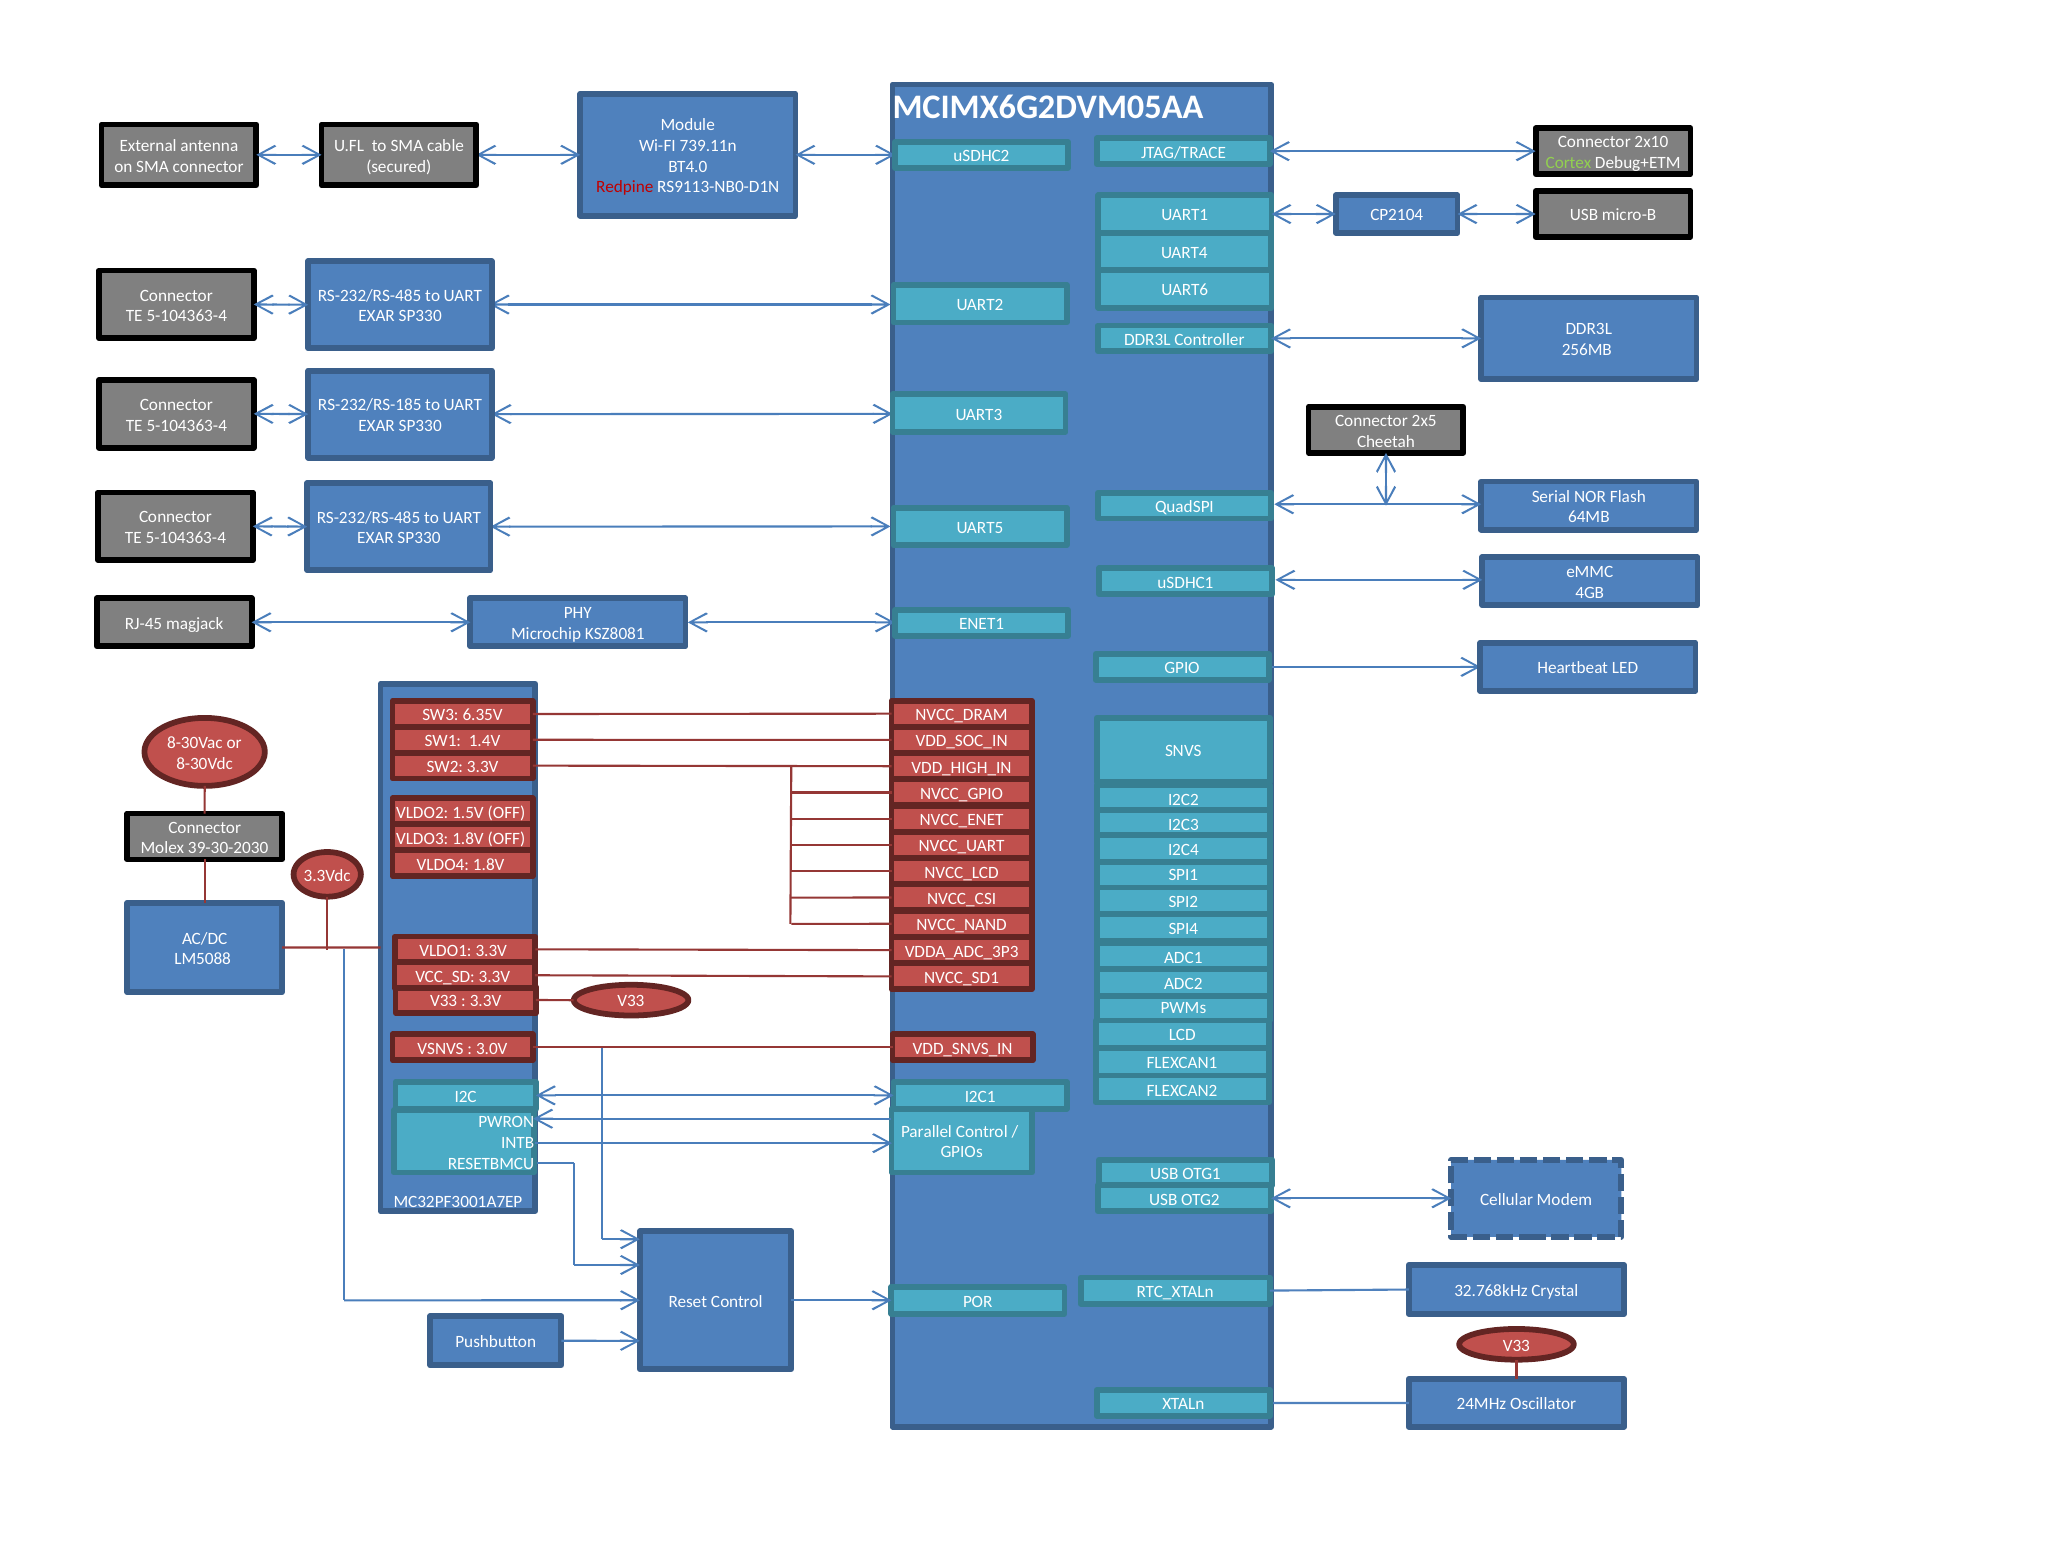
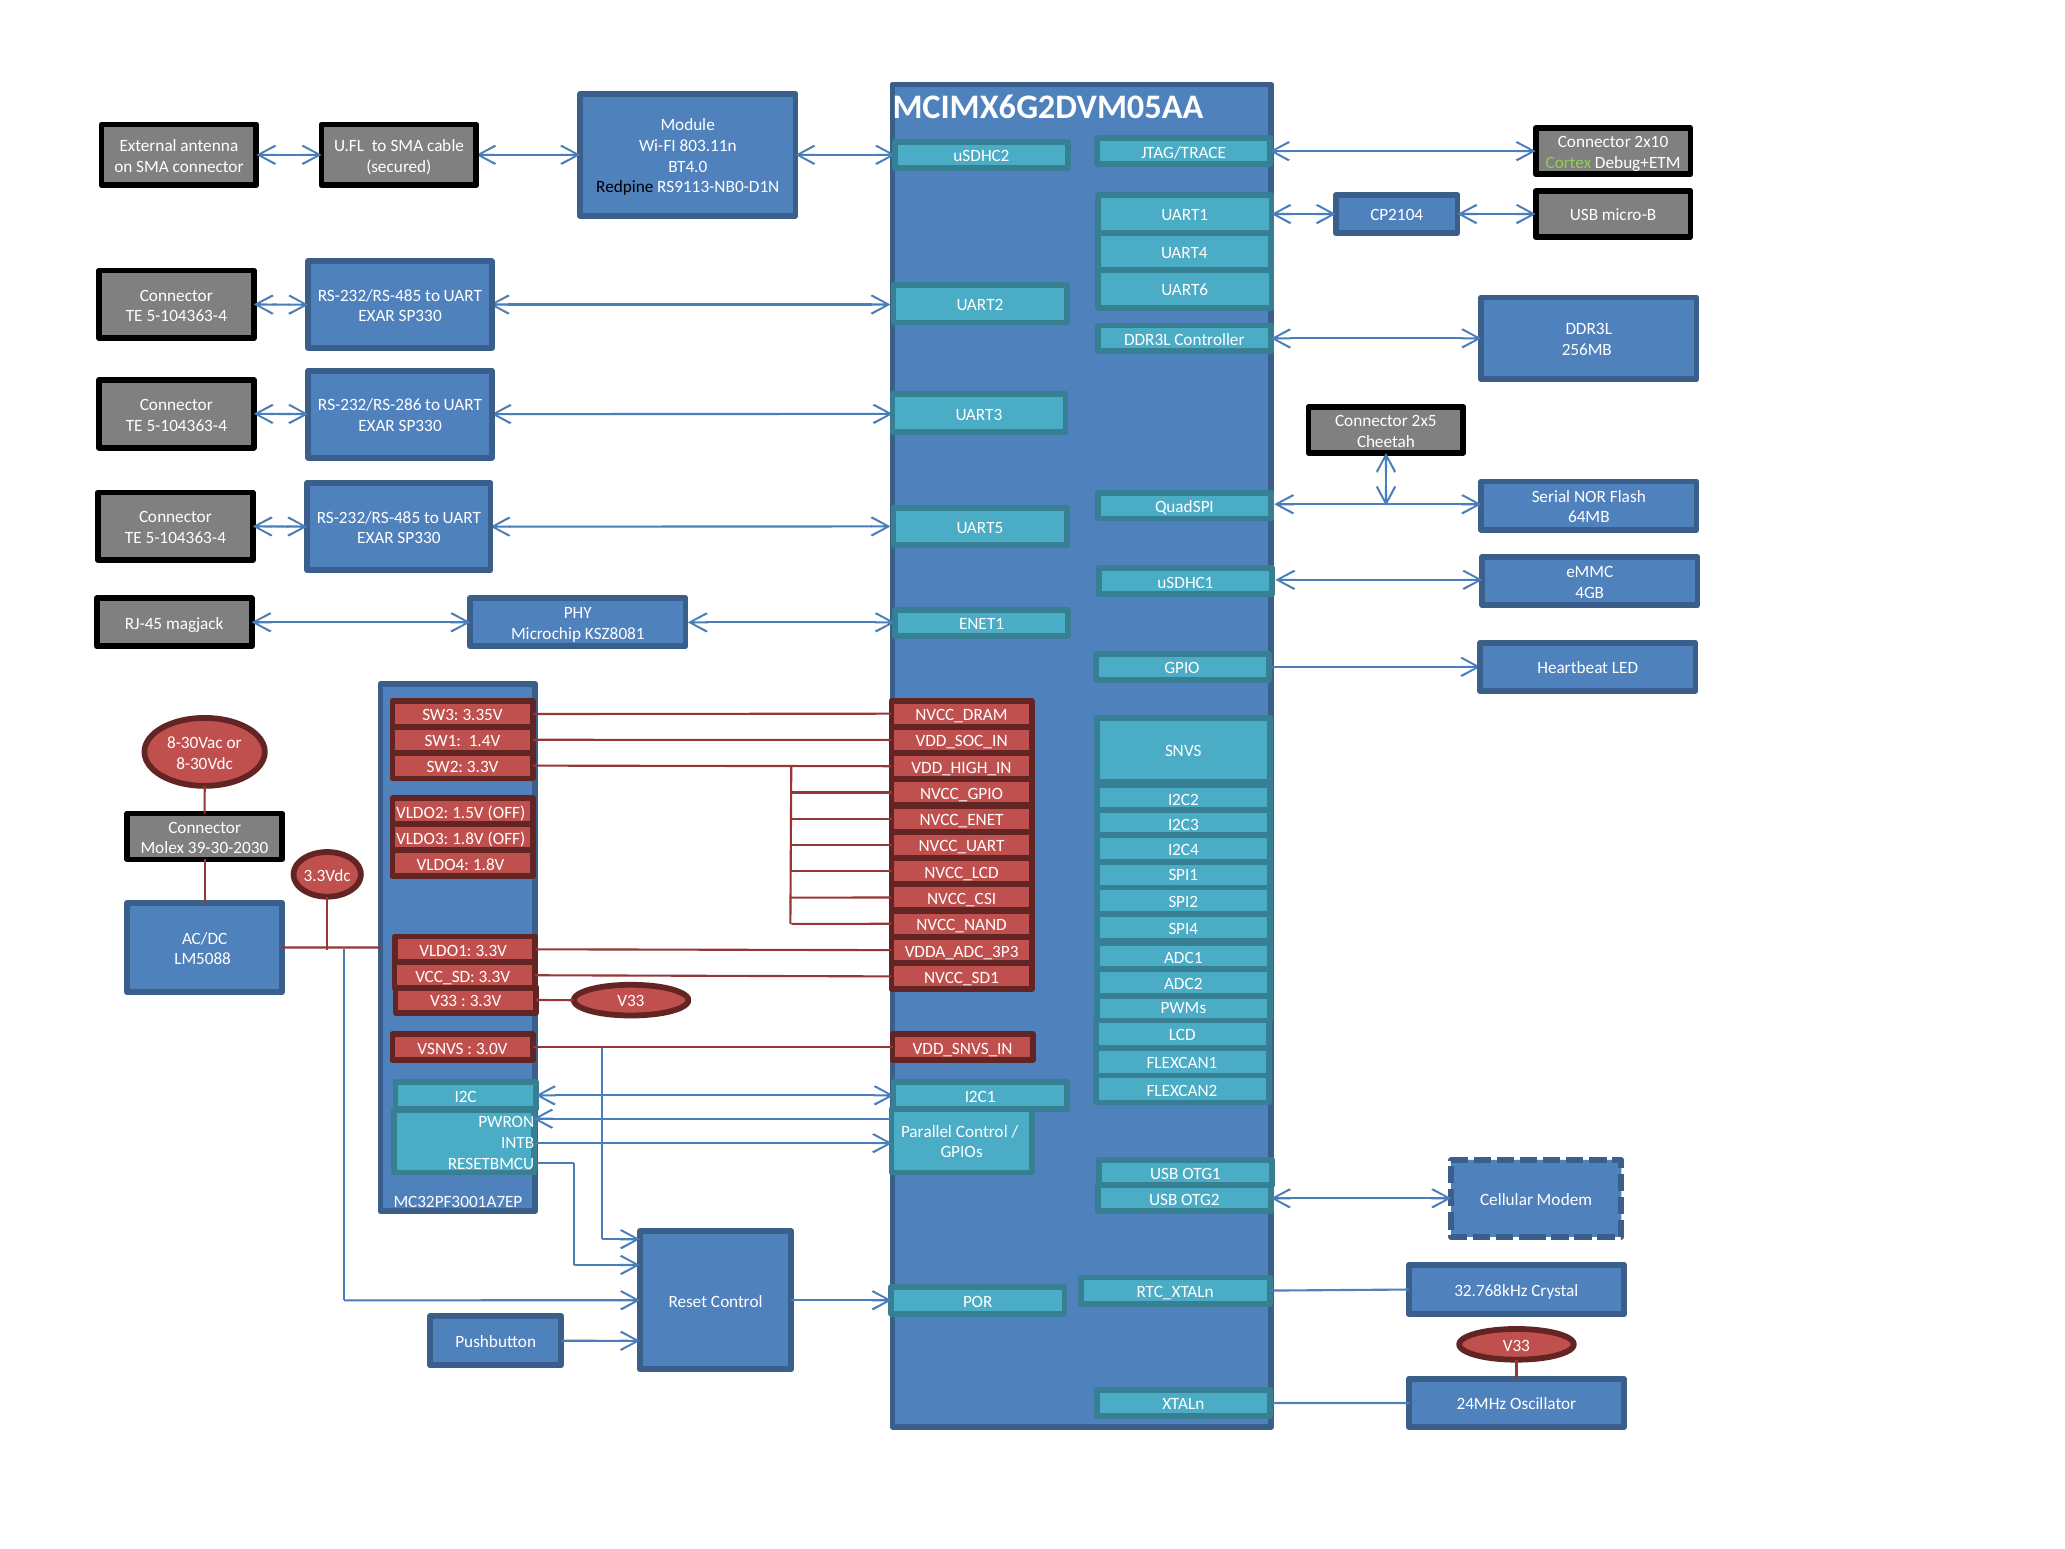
739.11n: 739.11n -> 803.11n (708, 146)
Redpine colour: red -> black (625, 187)
RS-232/RS-185: RS-232/RS-185 -> RS-232/RS-286 (370, 405)
6.35V: 6.35V -> 3.35V (483, 715)
